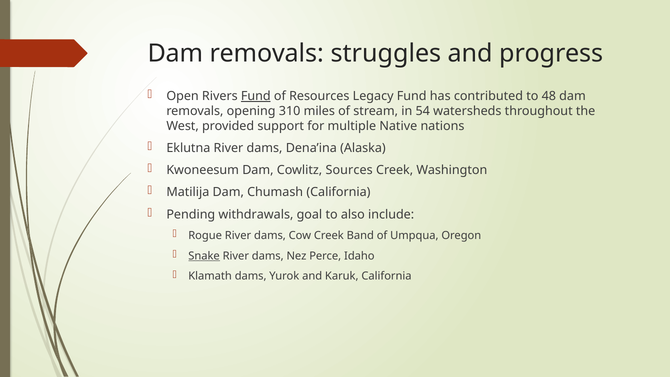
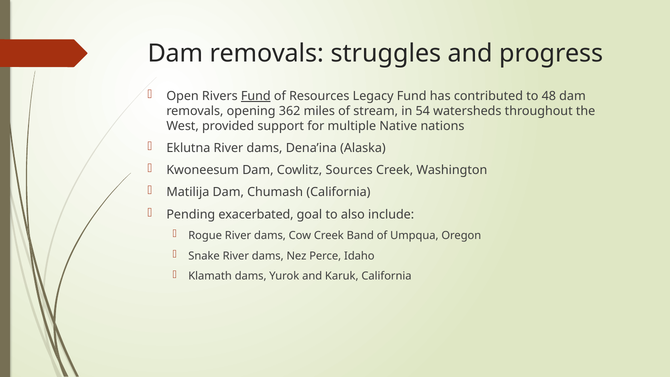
310: 310 -> 362 (290, 111)
withdrawals: withdrawals -> exacerbated (256, 214)
Snake underline: present -> none (204, 256)
